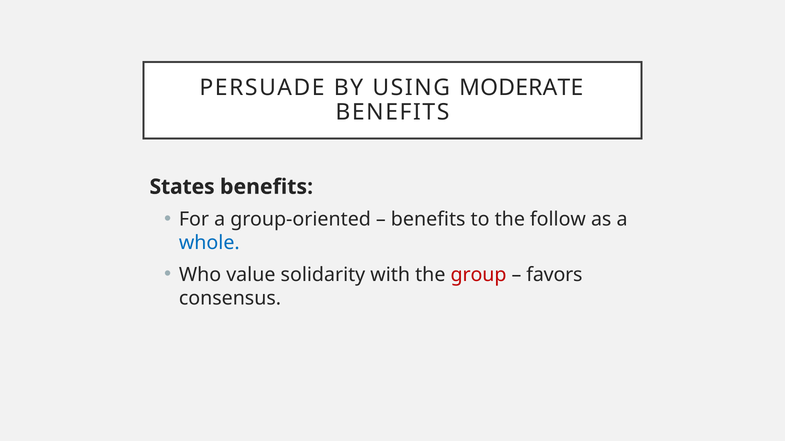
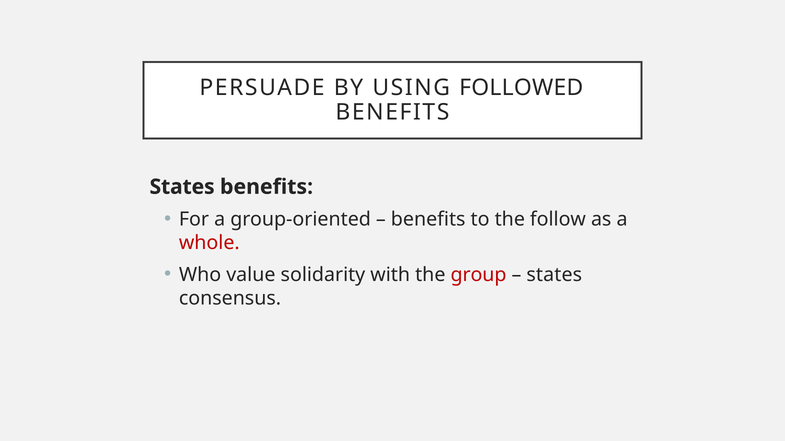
MODERATE: MODERATE -> FOLLOWED (521, 88)
whole colour: blue -> red (209, 243)
favors: favors -> states (554, 275)
